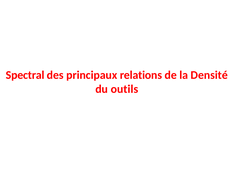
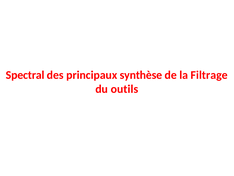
relations: relations -> synthèse (141, 75)
Densité: Densité -> Filtrage (209, 75)
